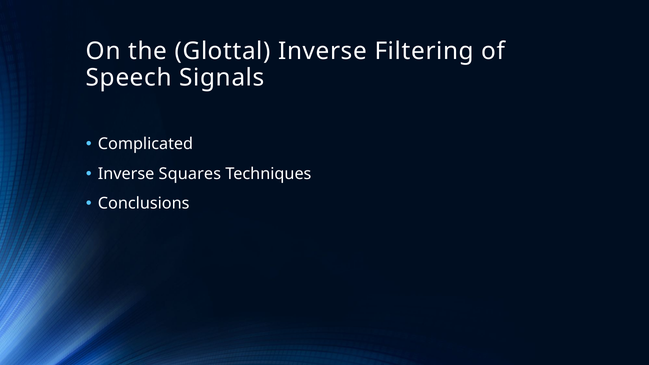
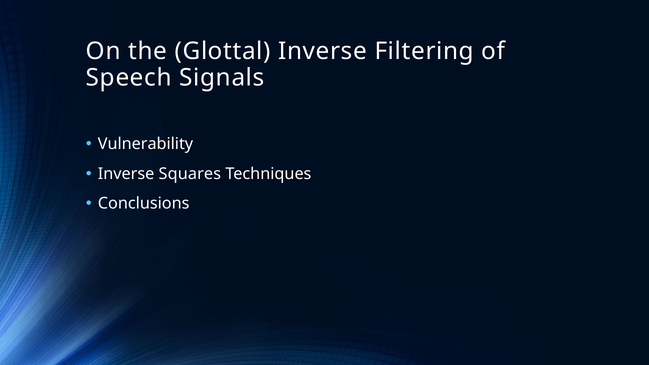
Complicated: Complicated -> Vulnerability (145, 144)
